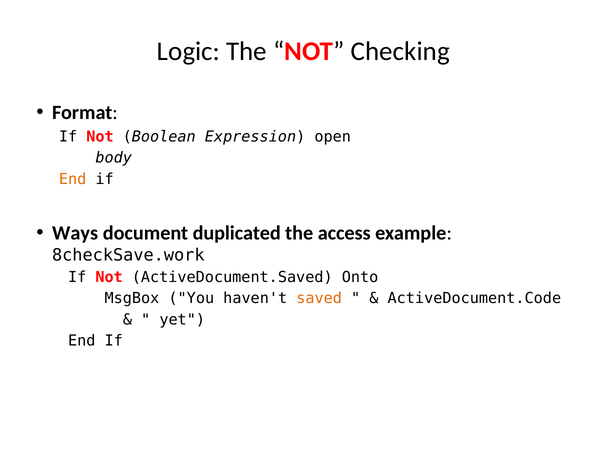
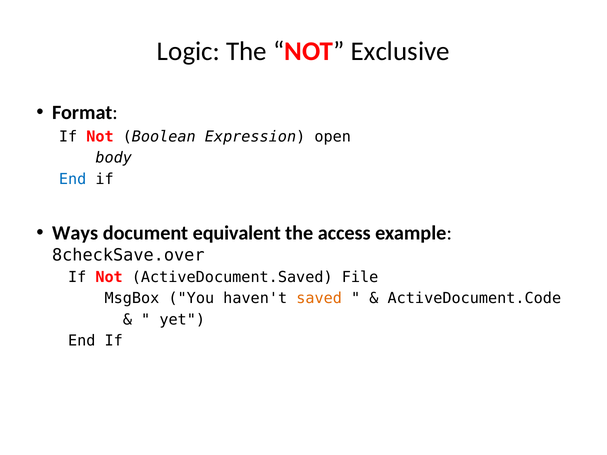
Checking: Checking -> Exclusive (400, 51)
End colour: orange -> blue (73, 179)
duplicated: duplicated -> equivalent (237, 233)
8checkSave.work: 8checkSave.work -> 8checkSave.over (128, 255)
Onto: Onto -> File (360, 277)
